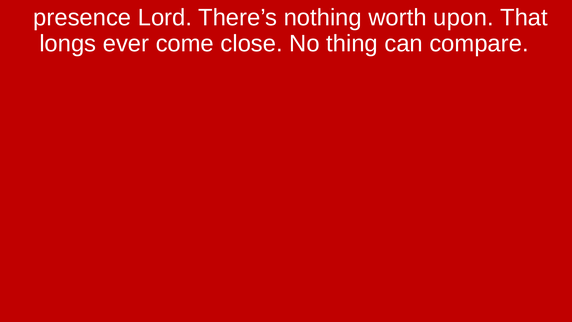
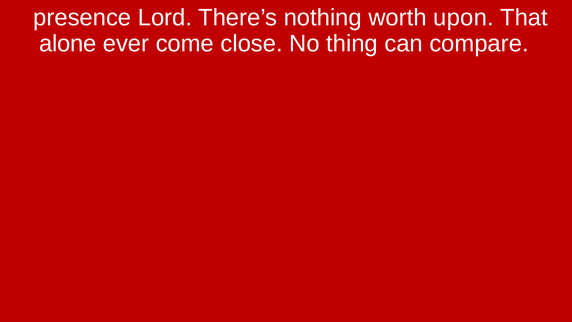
longs: longs -> alone (68, 43)
